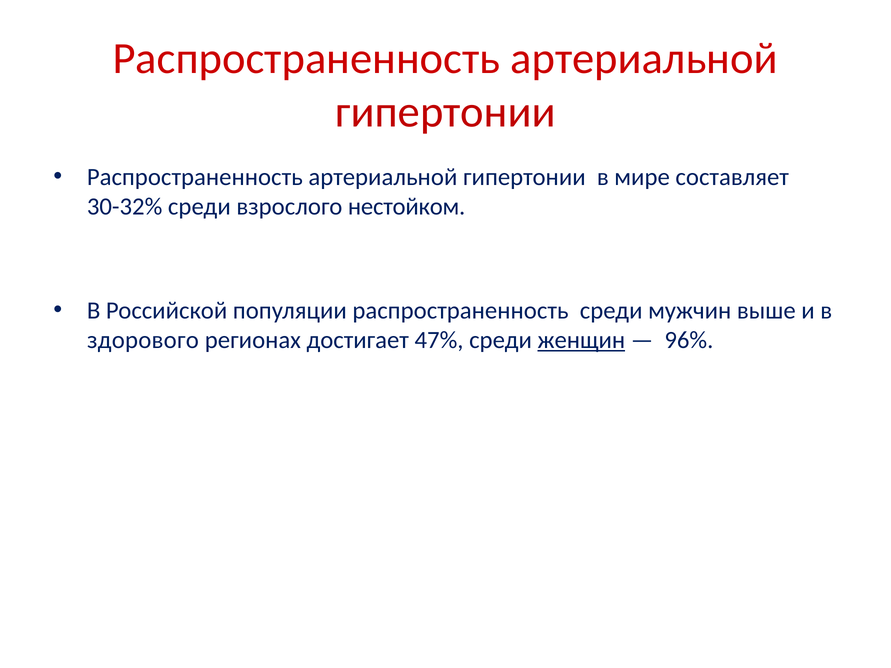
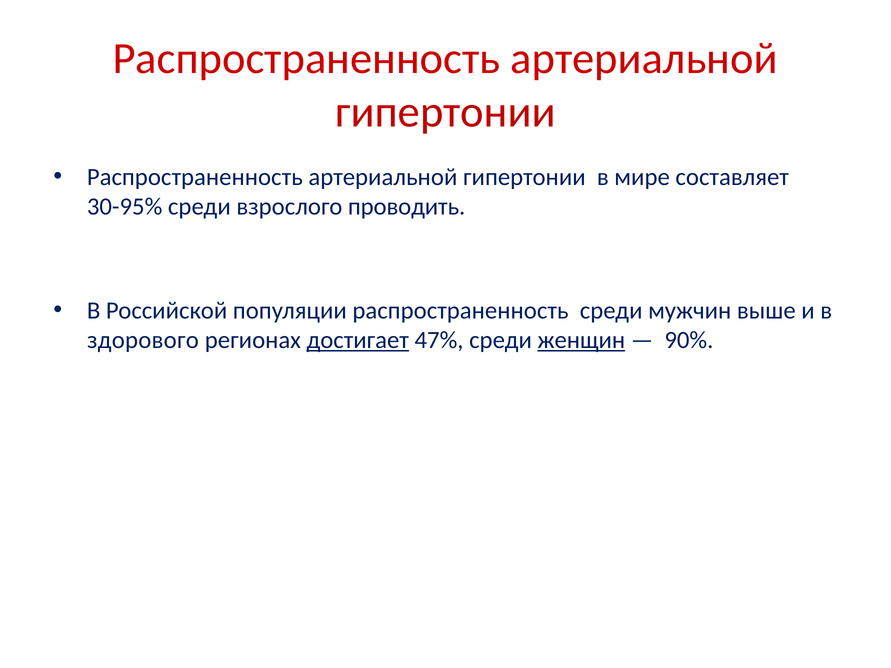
30-32%: 30-32% -> 30-95% (125, 207)
нестойком: нестойком -> проводить (407, 207)
достигает underline: none -> present (358, 340)
96%: 96% -> 90% (689, 340)
